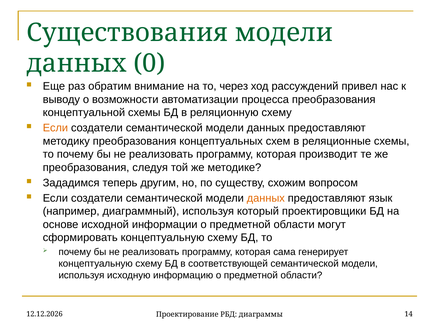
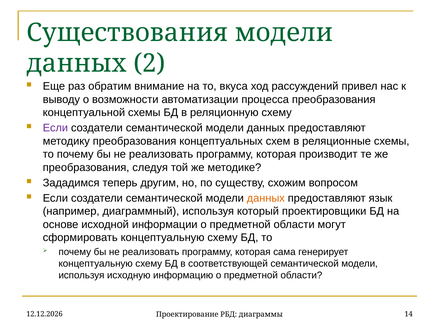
0: 0 -> 2 (149, 63)
через: через -> вкуса (234, 86)
Если colour: orange -> purple (55, 128)
